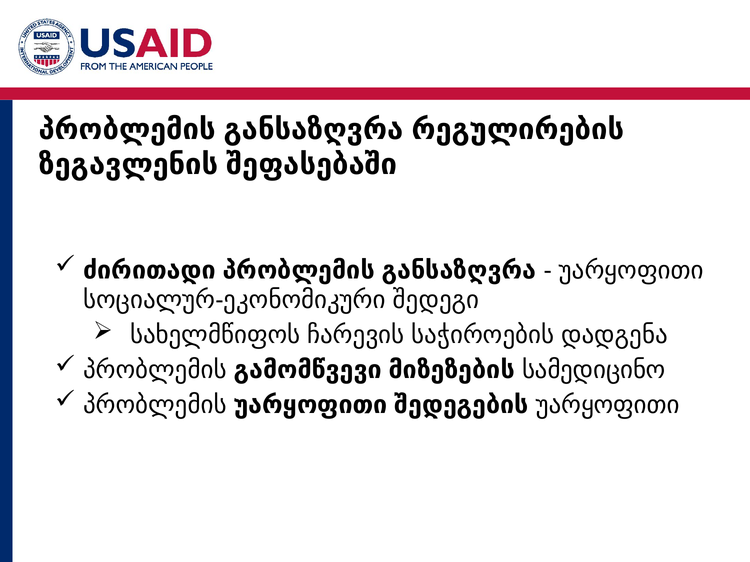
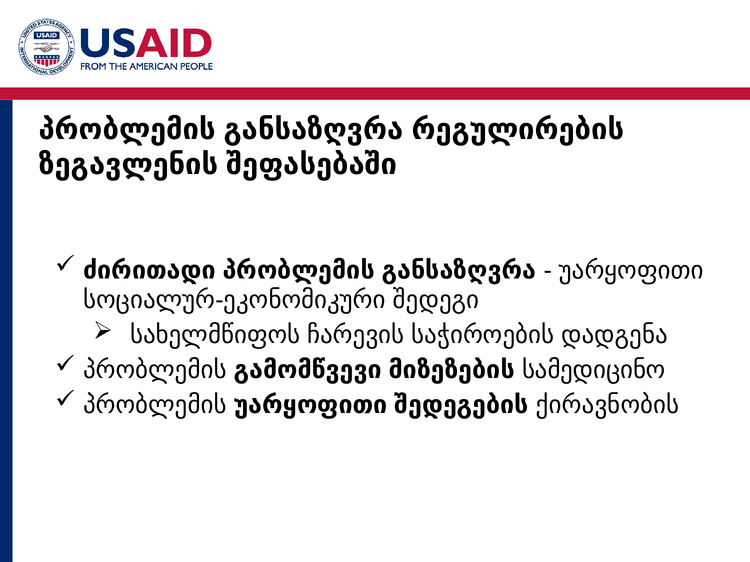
შედეგების უარყოფითი: უარყოფითი -> ქირავნობის (608, 405)
